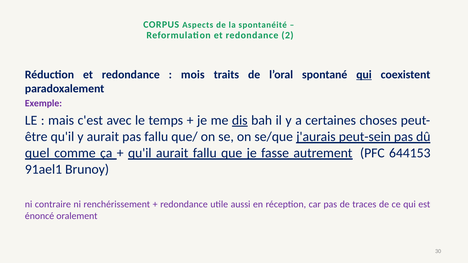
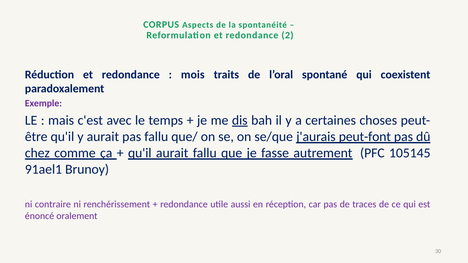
qui underline: present -> none (364, 75)
peut-sein: peut-sein -> peut-font (365, 137)
quel: quel -> chez (37, 153)
644153: 644153 -> 105145 (410, 153)
